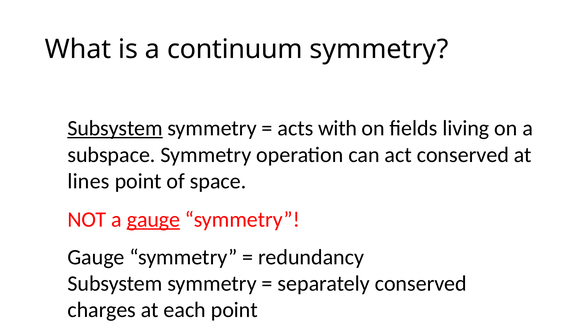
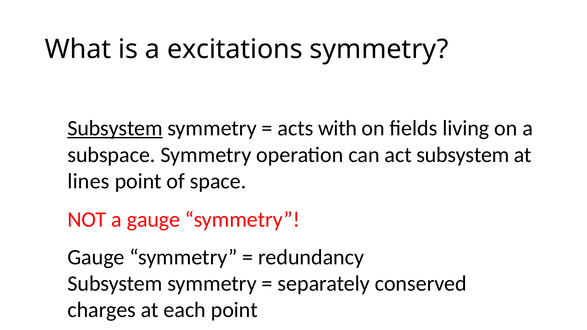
continuum: continuum -> excitations (235, 49)
act conserved: conserved -> subsystem (463, 155)
gauge underline: present -> none (153, 220)
